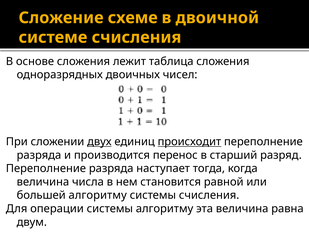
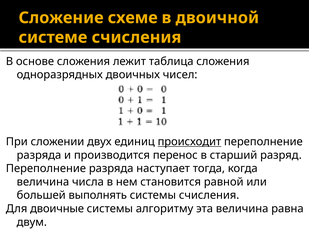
двух underline: present -> none (99, 142)
большей алгоритму: алгоритму -> выполнять (98, 195)
операции: операции -> двоичные (57, 208)
